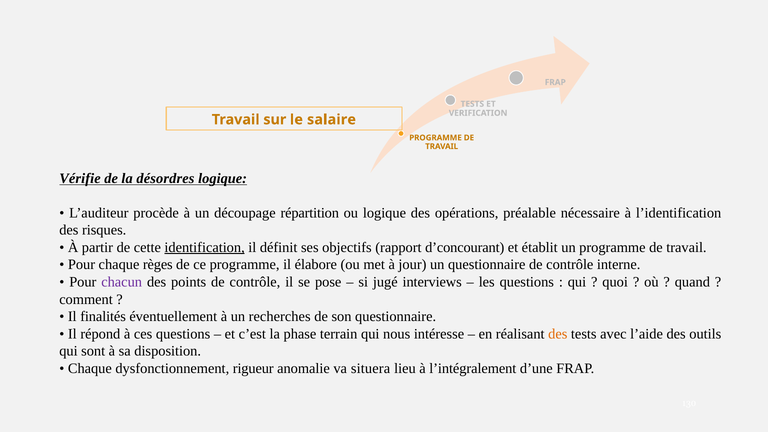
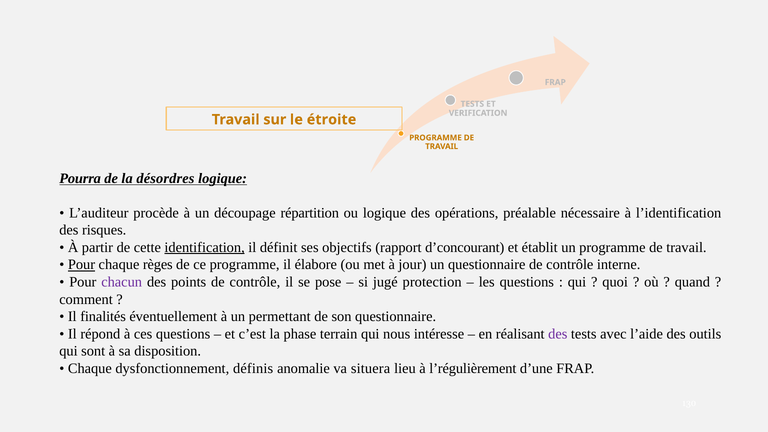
salaire: salaire -> étroite (332, 120)
Vérifie: Vérifie -> Pourra (80, 178)
Pour underline: none -> present (81, 265)
interviews: interviews -> protection (432, 282)
recherches: recherches -> permettant (280, 317)
des colour: orange -> purple (558, 334)
rigueur: rigueur -> définis (253, 368)
l’intégralement: l’intégralement -> l’régulièrement (473, 368)
